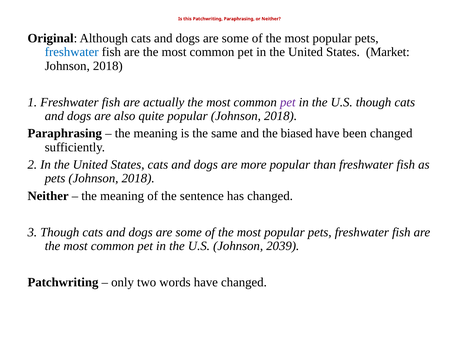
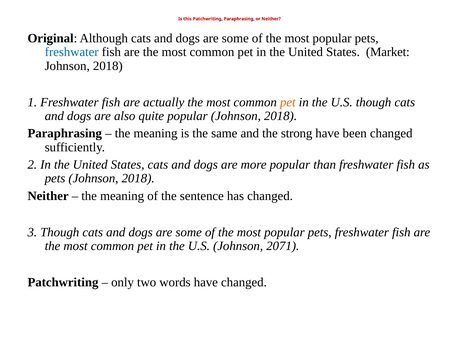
pet colour: purple -> orange (288, 102)
biased: biased -> strong (297, 134)
2039: 2039 -> 2071 (283, 246)
